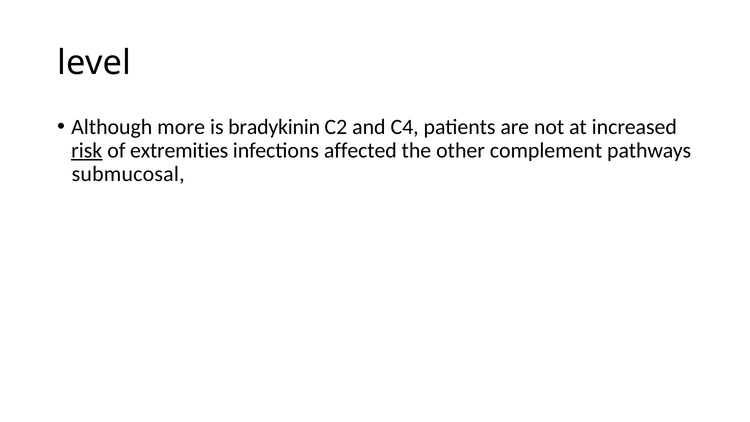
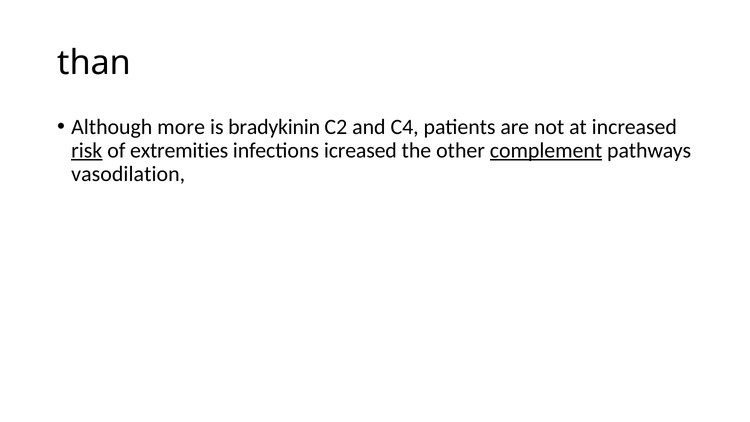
level: level -> than (94, 63)
affected: affected -> icreased (360, 150)
complement underline: none -> present (546, 150)
submucosal: submucosal -> vasodilation (128, 174)
